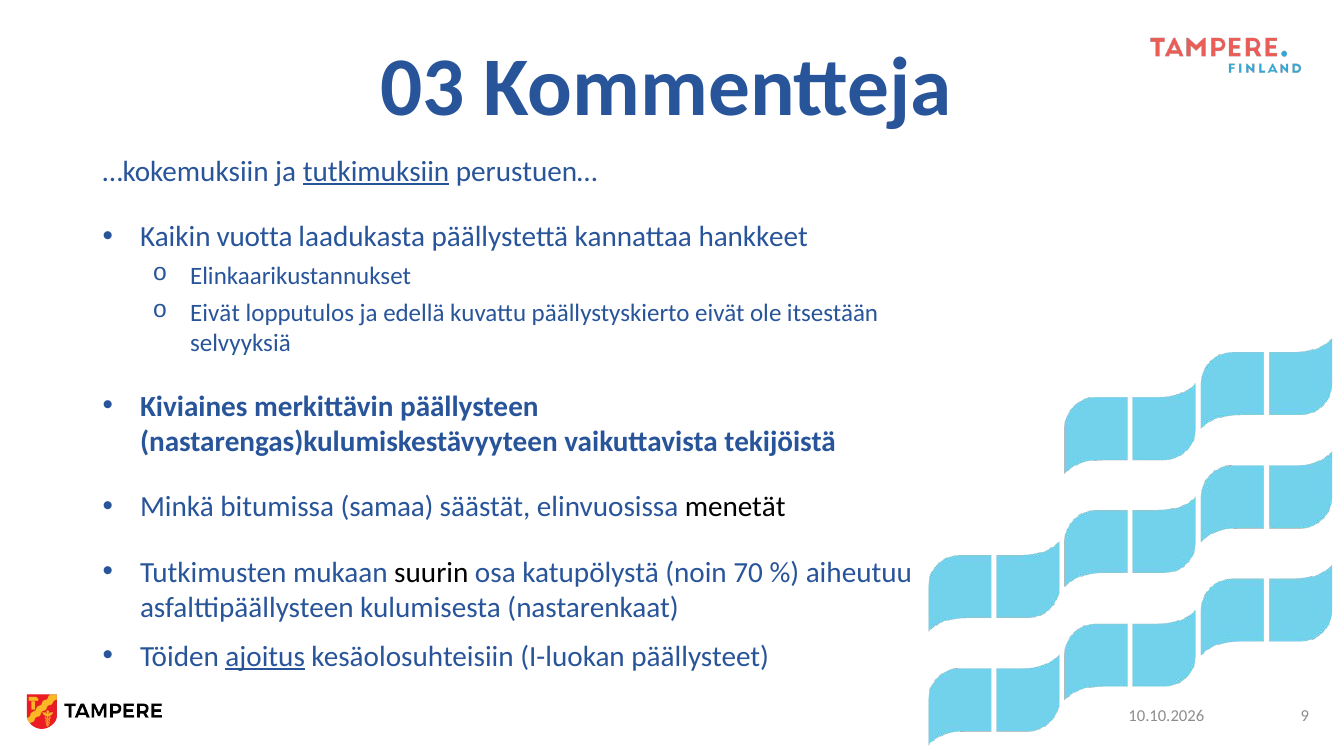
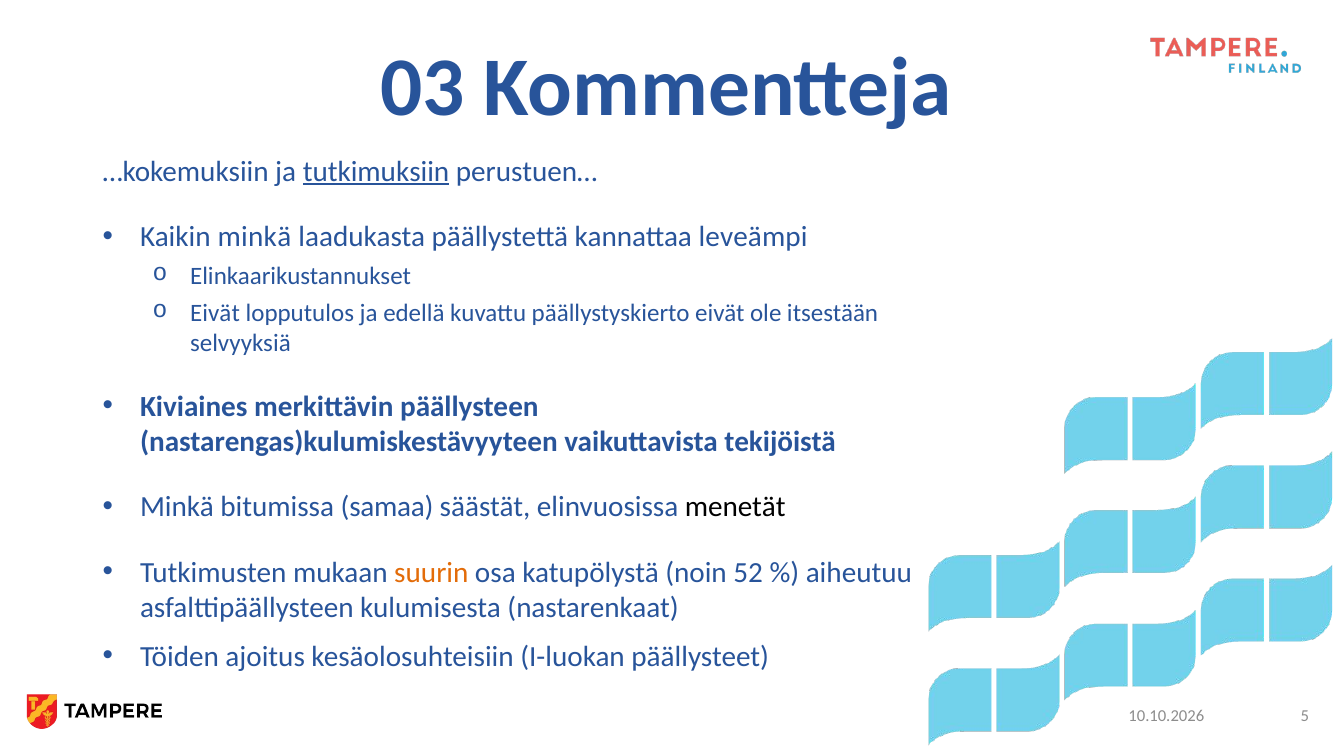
Kaikin vuotta: vuotta -> minkä (254, 237)
hankkeet: hankkeet -> leveämpi (753, 237)
suurin colour: black -> orange (431, 573)
70: 70 -> 52 (748, 573)
ajoitus underline: present -> none (265, 657)
9: 9 -> 5 (1305, 716)
